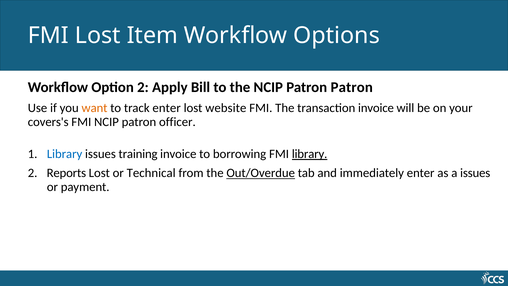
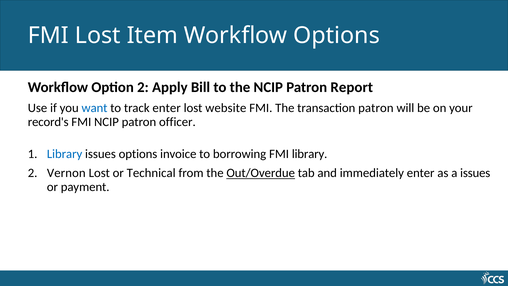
Patron Patron: Patron -> Report (352, 87)
want colour: orange -> blue (95, 108)
transaction invoice: invoice -> patron (376, 108)
covers's: covers's -> record's (48, 122)
issues training: training -> options (138, 154)
library underline: present -> none (310, 154)
Reports: Reports -> Vernon (66, 173)
